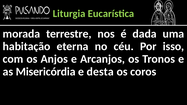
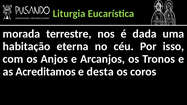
Misericórdia: Misericórdia -> Acreditamos (46, 72)
